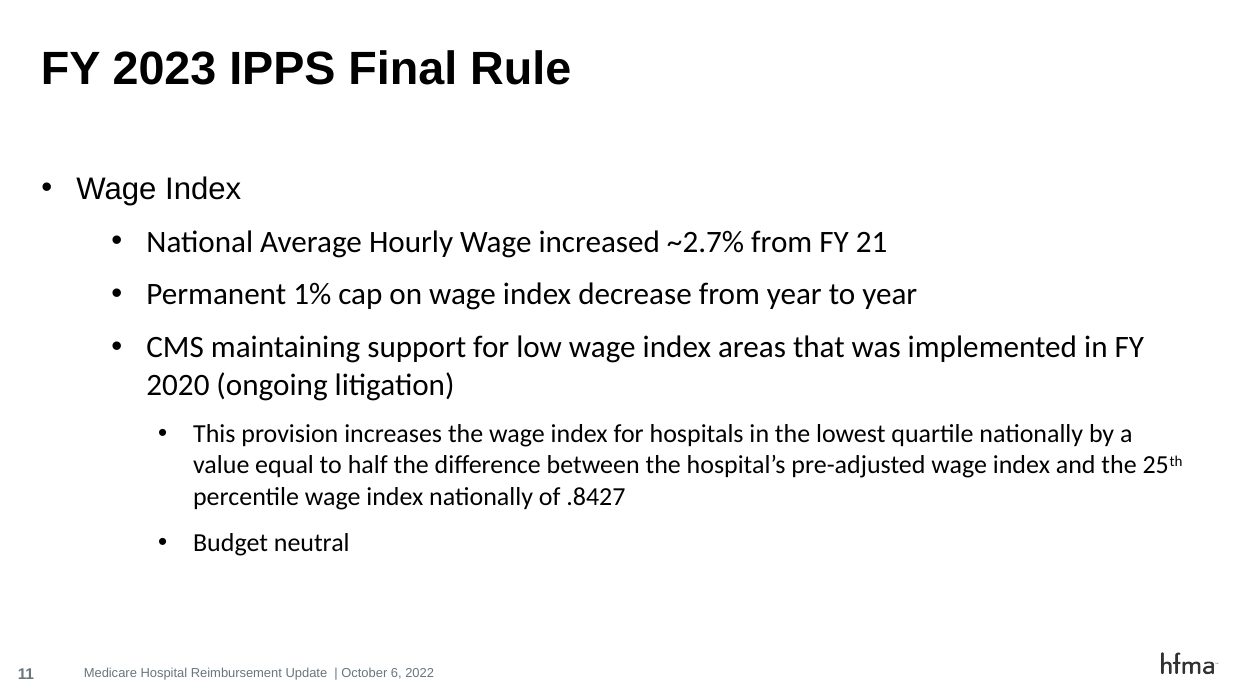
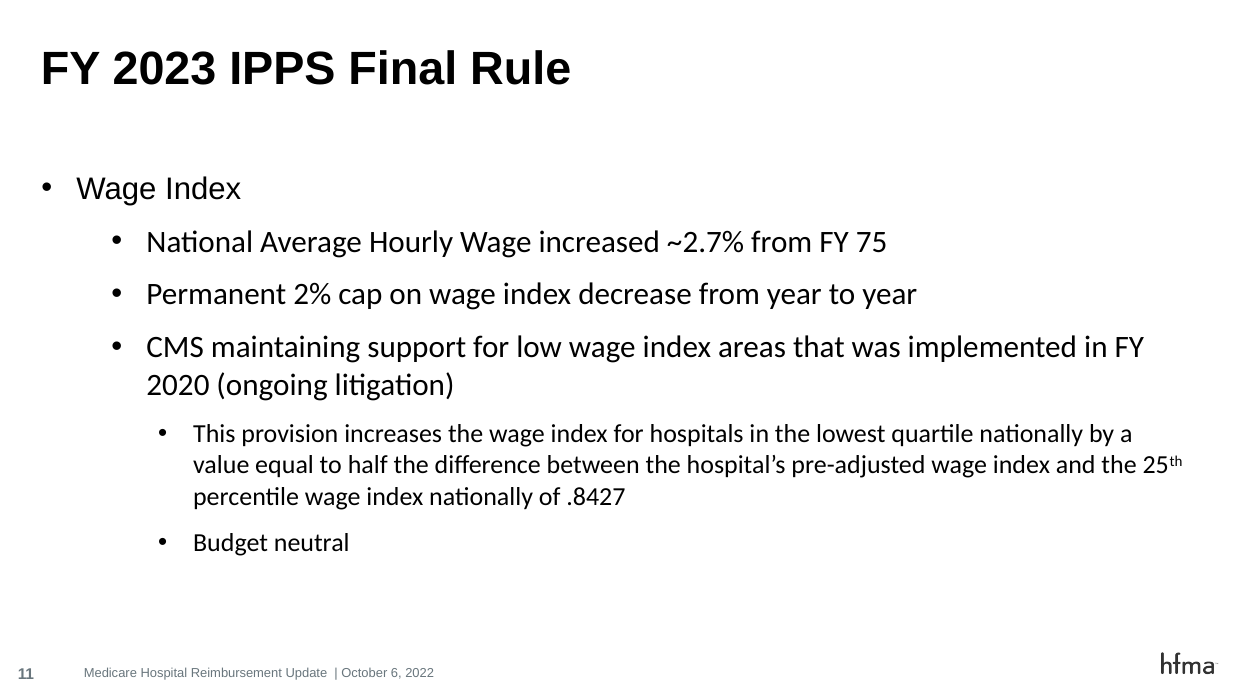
21: 21 -> 75 (872, 242)
1%: 1% -> 2% (312, 295)
